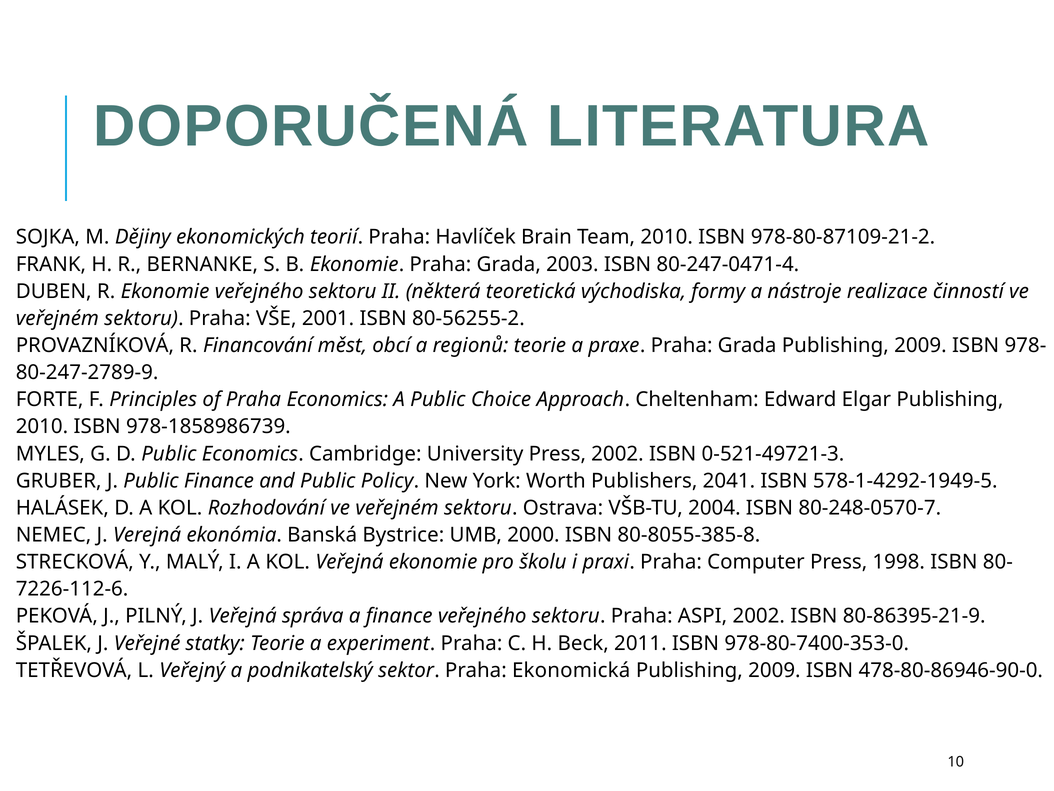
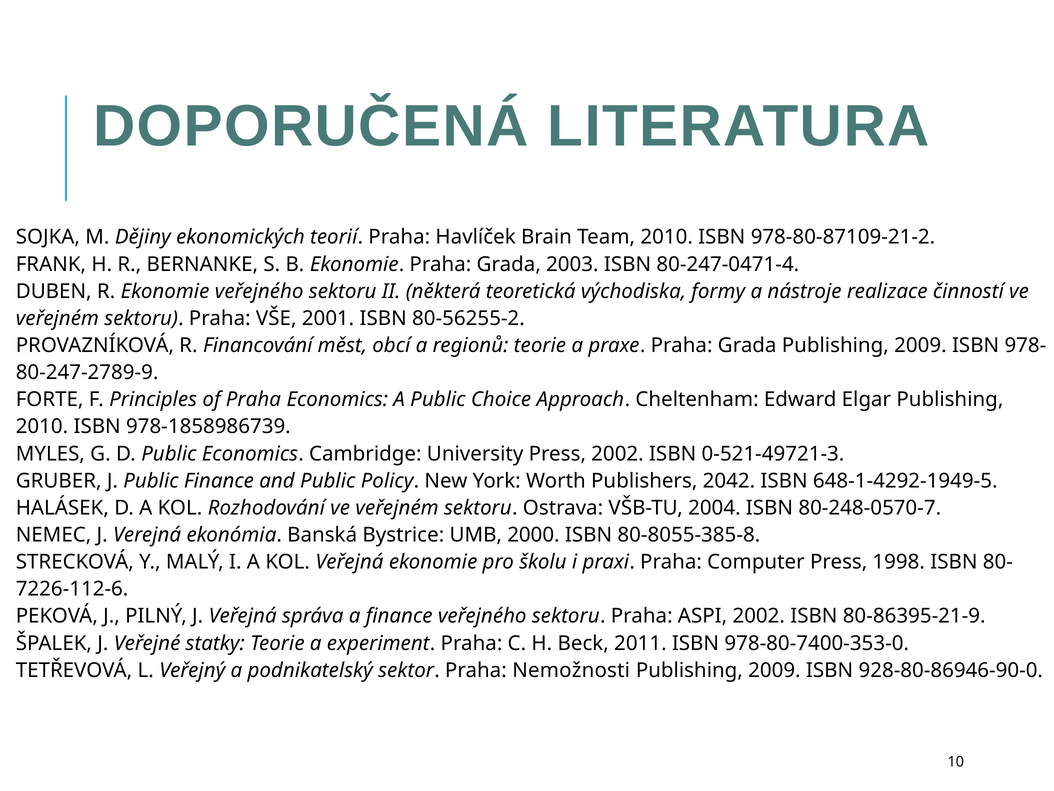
2041: 2041 -> 2042 (729, 481)
578-1-4292-1949-5: 578-1-4292-1949-5 -> 648-1-4292-1949-5 (905, 481)
Ekonomická: Ekonomická -> Nemožnosti (571, 670)
478-80-86946-90-0: 478-80-86946-90-0 -> 928-80-86946-90-0 (951, 670)
